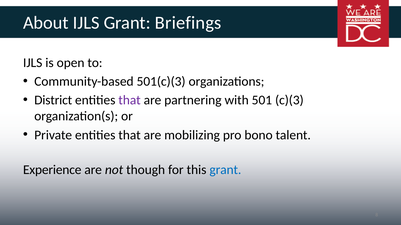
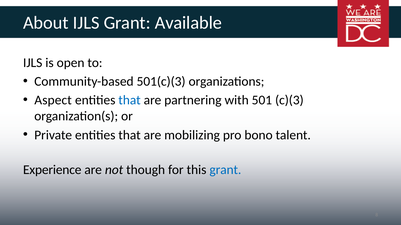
Briefings: Briefings -> Available (188, 23)
District: District -> Aspect (53, 101)
that colour: purple -> blue (130, 101)
